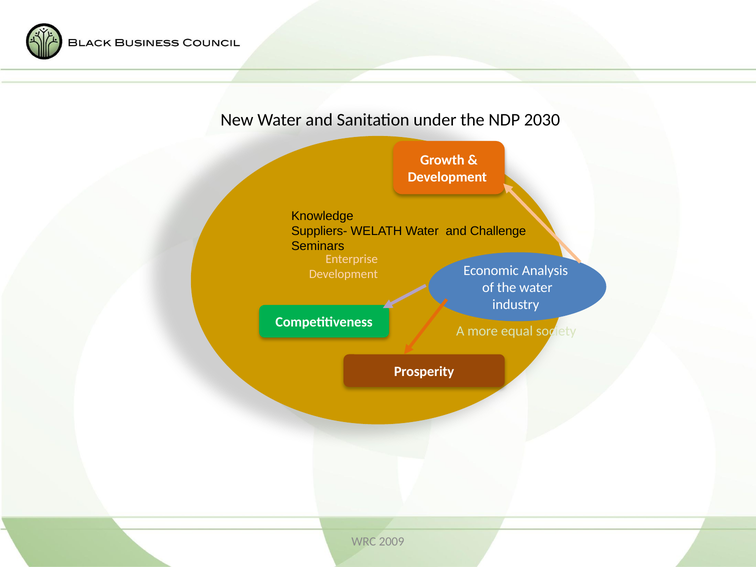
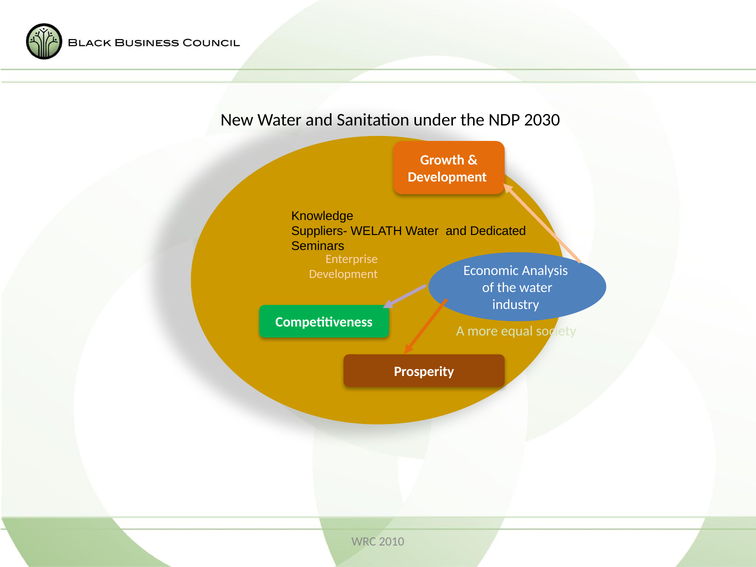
Challenge: Challenge -> Dedicated (498, 231)
2009: 2009 -> 2010 (392, 541)
